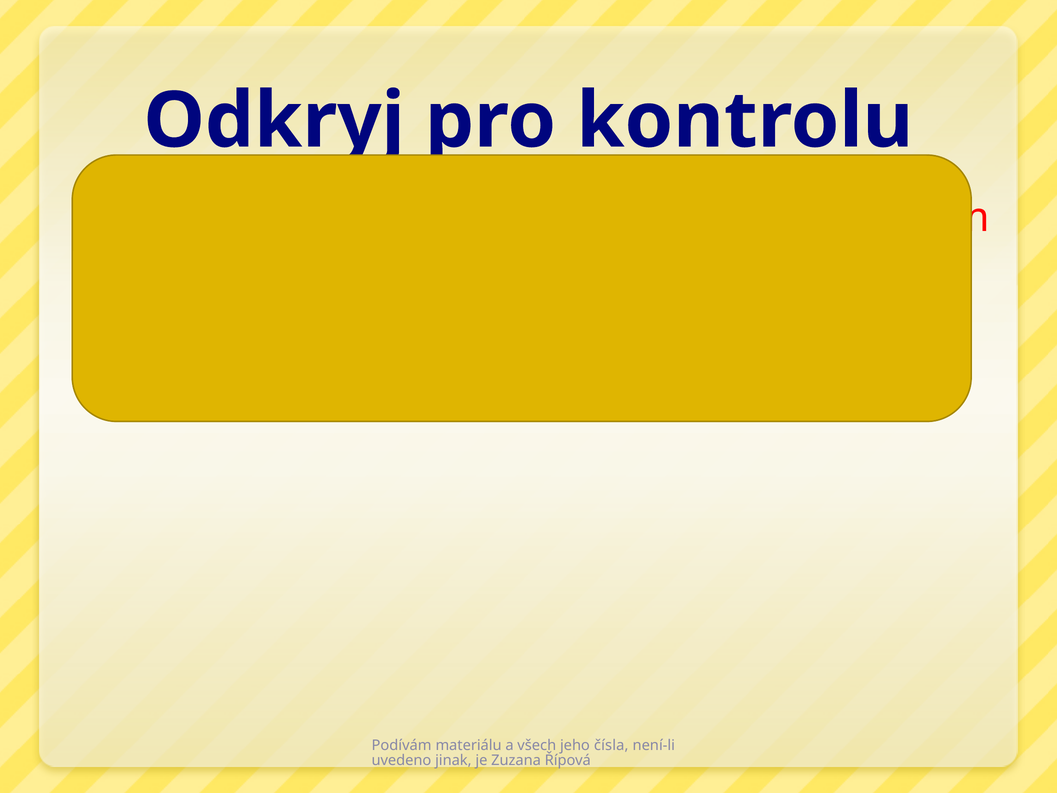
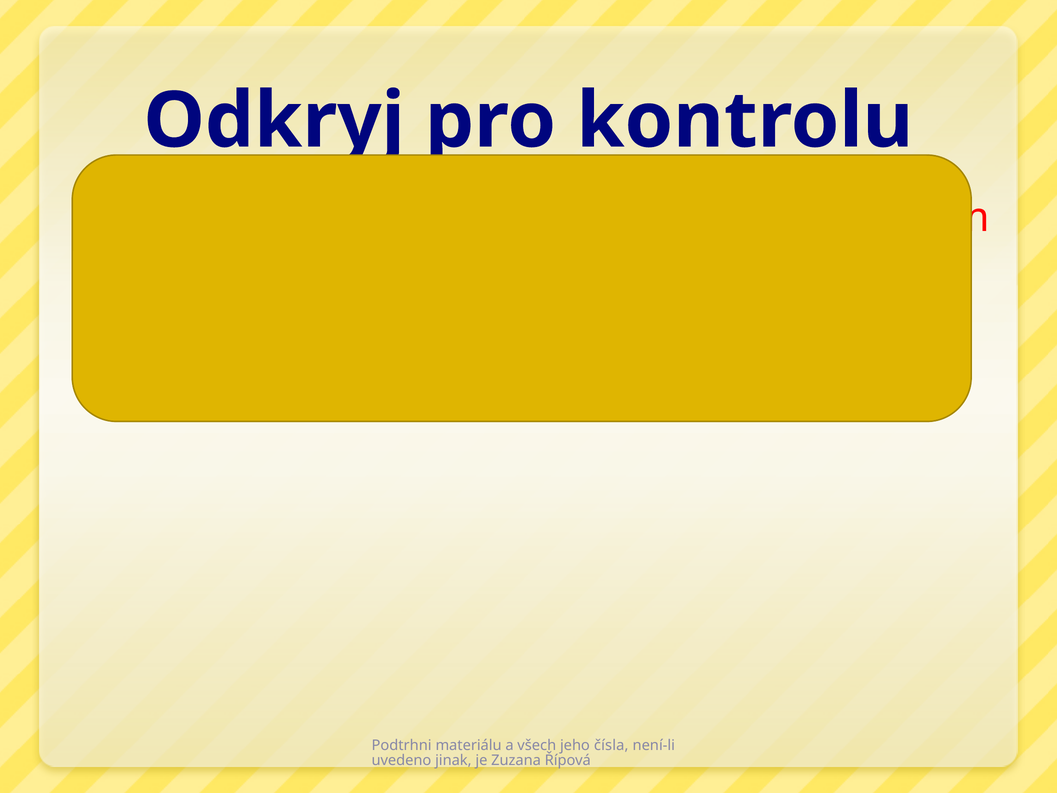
Podívám: Podívám -> Podtrhni (402, 745)
